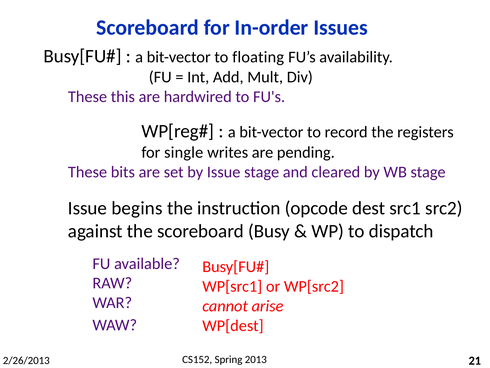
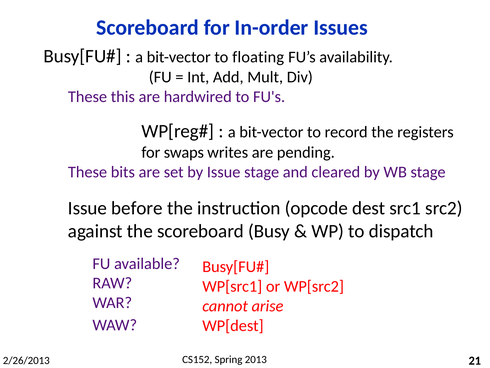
single: single -> swaps (184, 152)
begins: begins -> before (137, 208)
